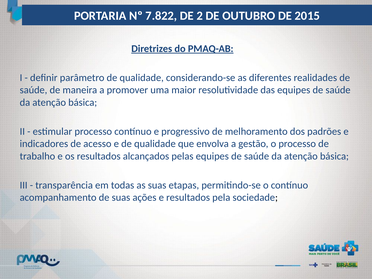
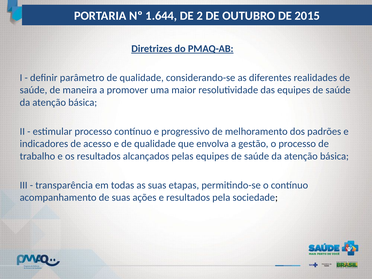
7.822: 7.822 -> 1.644 (161, 16)
